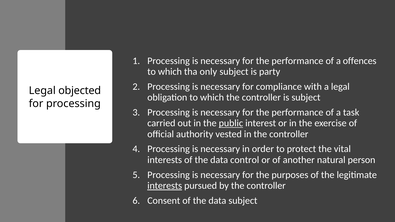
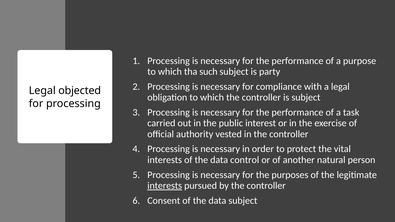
offences: offences -> purpose (360, 61)
only: only -> such (208, 72)
public underline: present -> none (231, 123)
